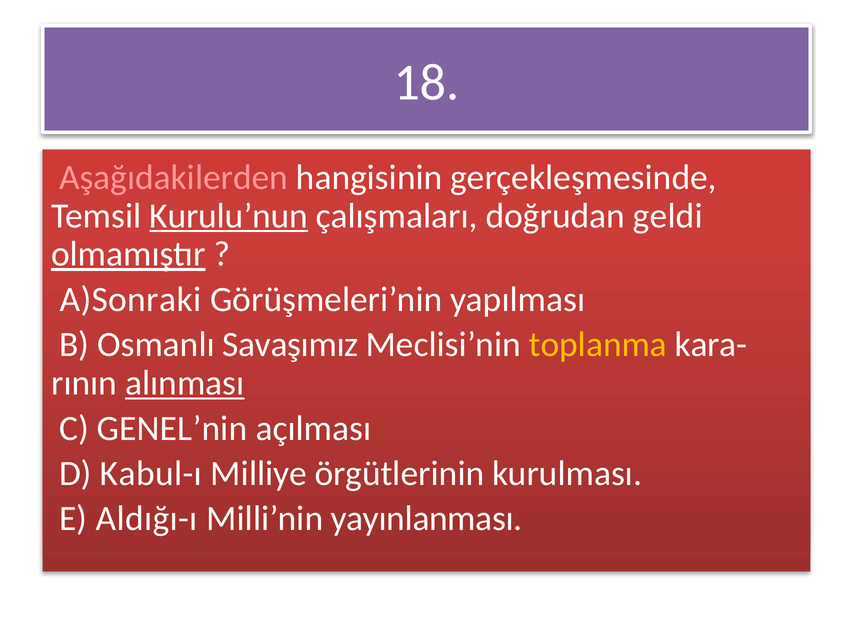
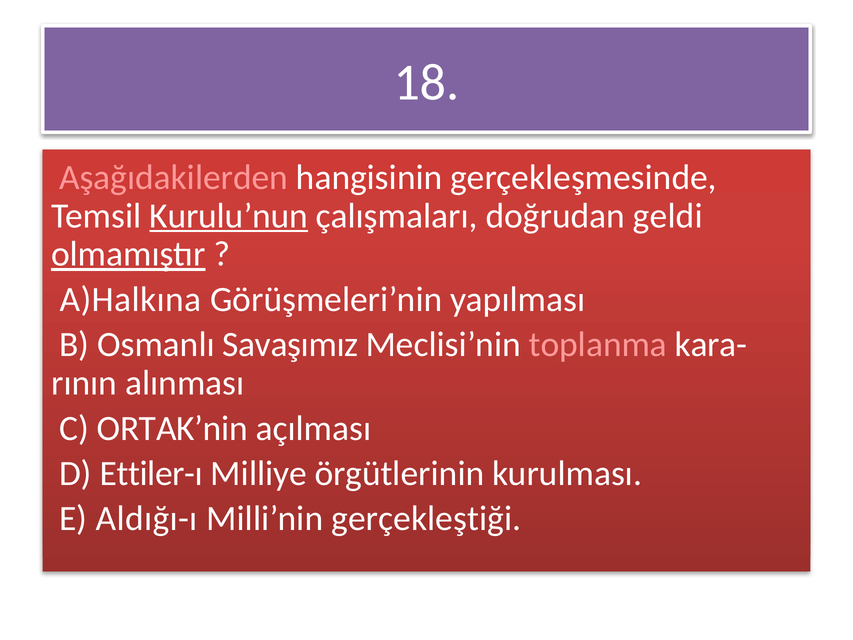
A)Sonraki: A)Sonraki -> A)Halkına (130, 299)
toplanma colour: yellow -> pink (598, 345)
alınması underline: present -> none (185, 383)
GENEL’nin: GENEL’nin -> ORTAK’nin (172, 428)
Kabul-ı: Kabul-ı -> Ettiler-ı (151, 473)
yayınlanması: yayınlanması -> gerçekleştiği (426, 519)
